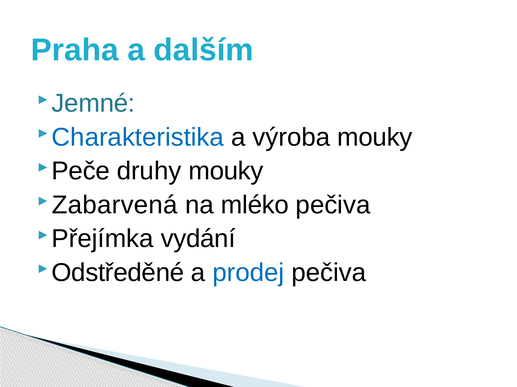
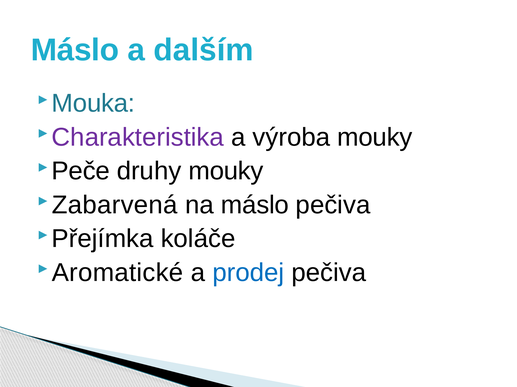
Praha: Praha -> Máslo (75, 50)
Jemné: Jemné -> Mouka (93, 104)
Charakteristika colour: blue -> purple (138, 138)
na mléko: mléko -> máslo (255, 205)
vydání: vydání -> koláče (198, 239)
Odstředěné: Odstředěné -> Aromatické (118, 273)
